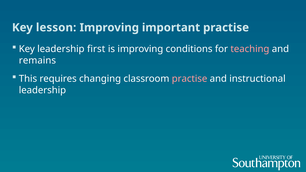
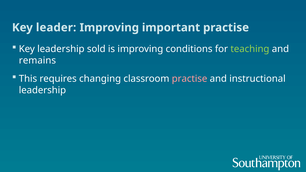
lesson: lesson -> leader (56, 28)
first: first -> sold (96, 49)
teaching colour: pink -> light green (250, 49)
